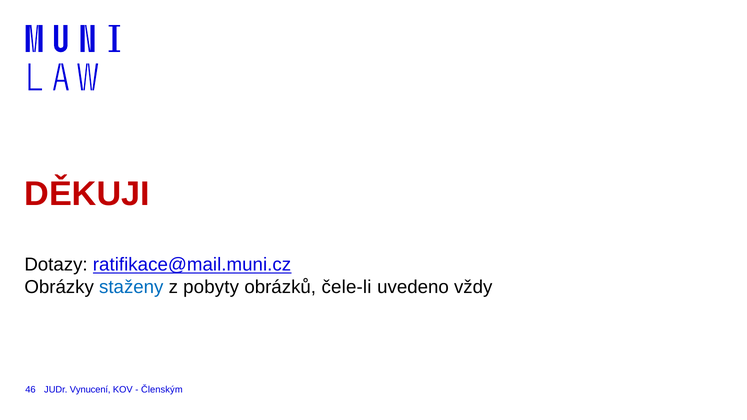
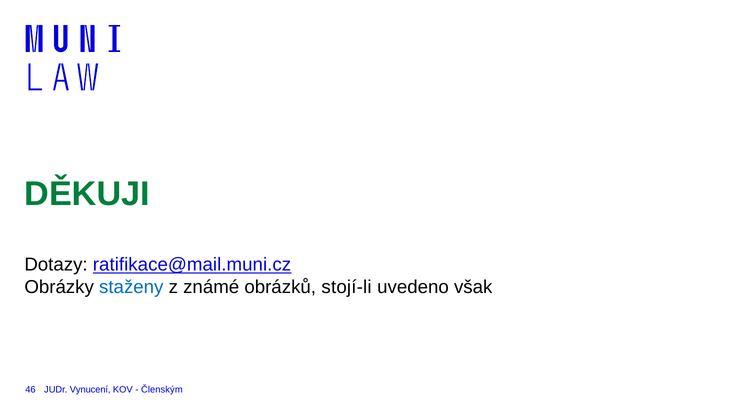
DĚKUJI colour: red -> green (87, 194)
pobyty: pobyty -> známé (211, 287)
čele-li: čele-li -> stojí-li (347, 287)
vždy: vždy -> však (473, 287)
